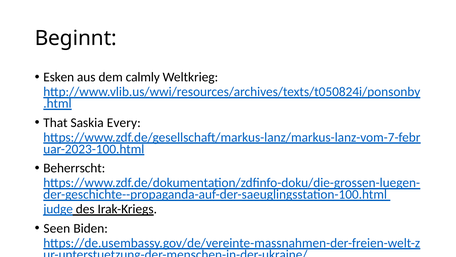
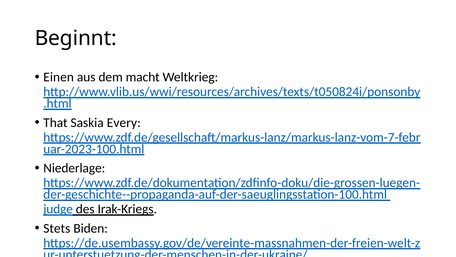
Esken: Esken -> Einen (59, 77)
calmly: calmly -> macht (143, 77)
Beherrscht: Beherrscht -> Niederlage (74, 168)
Seen: Seen -> Stets (57, 228)
